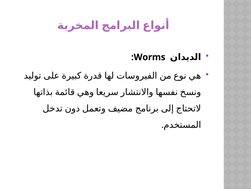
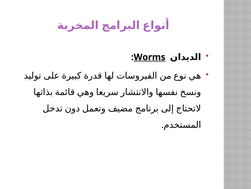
Worms underline: none -> present (150, 57)
